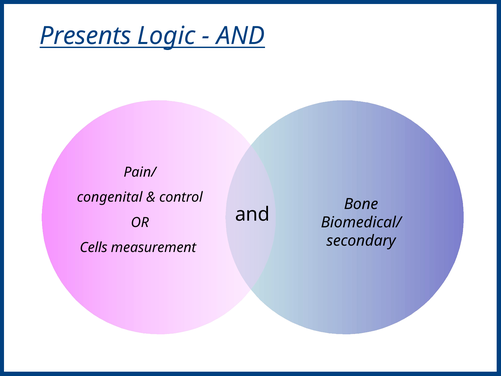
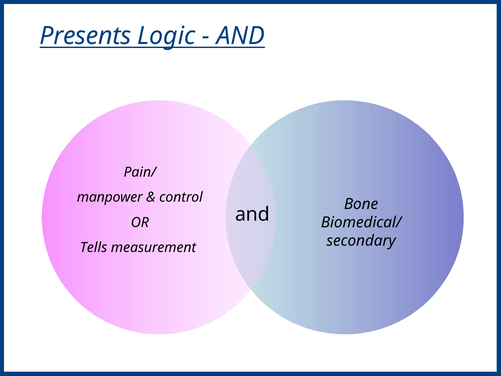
congenital: congenital -> manpower (110, 197)
Cells: Cells -> Tells (94, 247)
